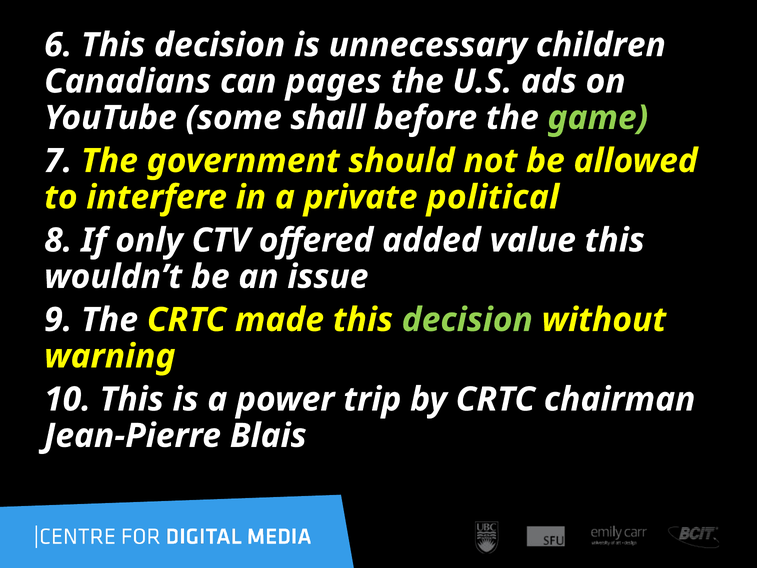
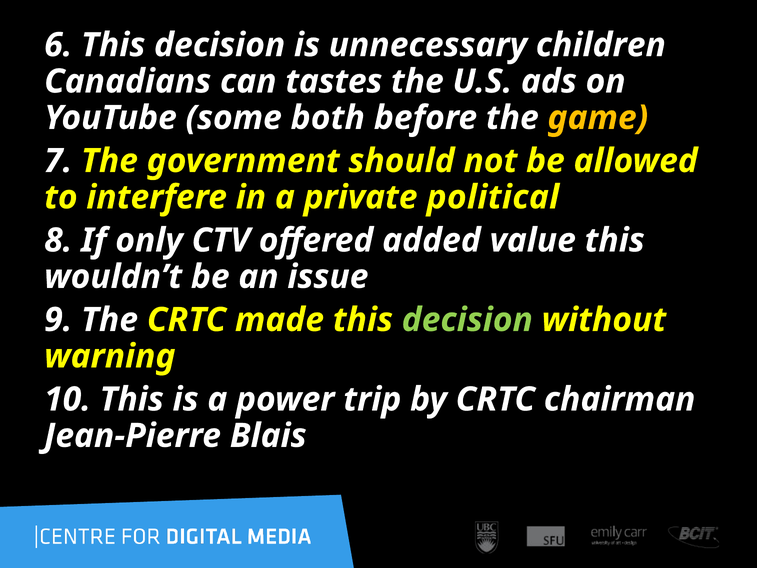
pages: pages -> tastes (334, 81)
shall: shall -> both (328, 118)
game colour: light green -> yellow (598, 118)
